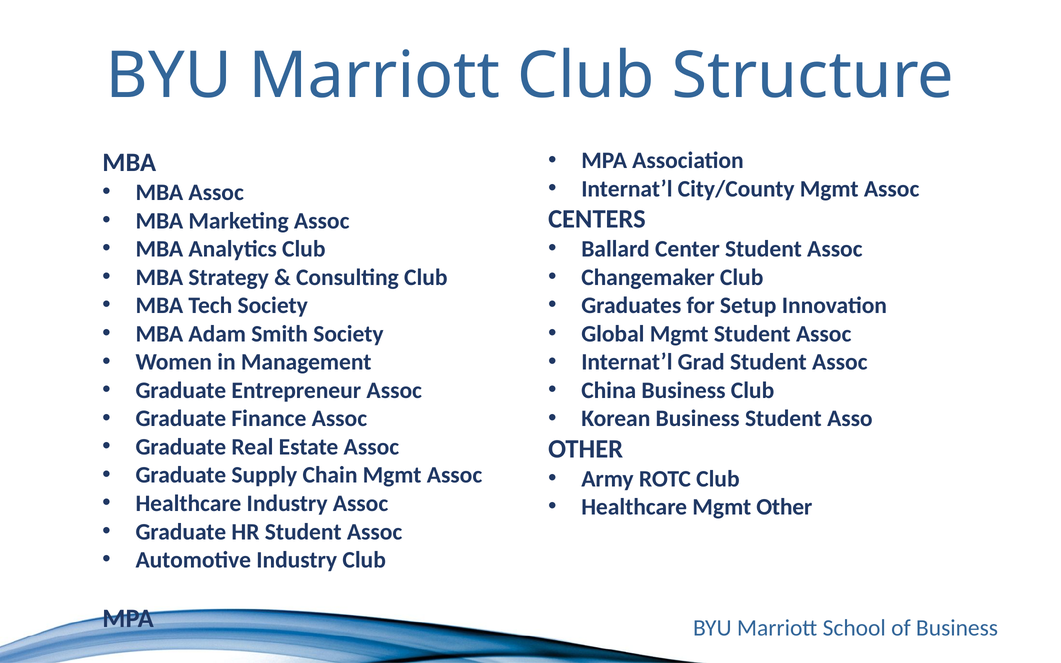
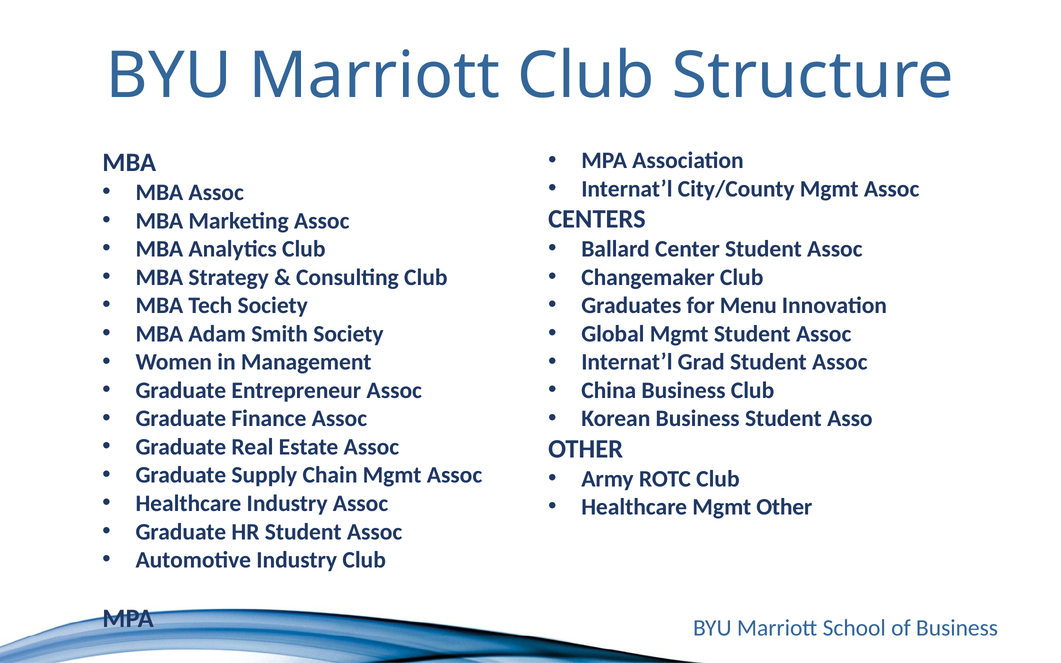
Setup: Setup -> Menu (748, 306)
